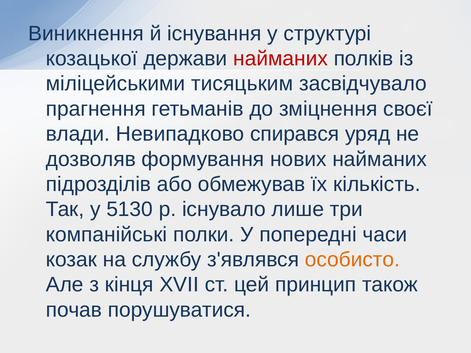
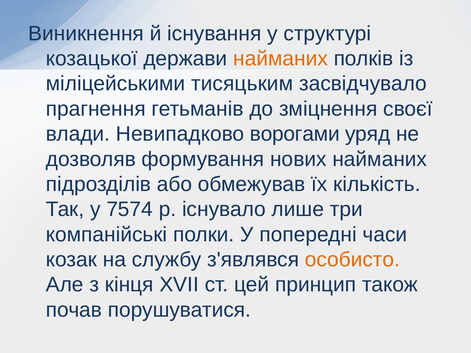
найманих colour: red -> orange (280, 59)
спирався: спирався -> ворогами (295, 134)
5130: 5130 -> 7574 (130, 210)
